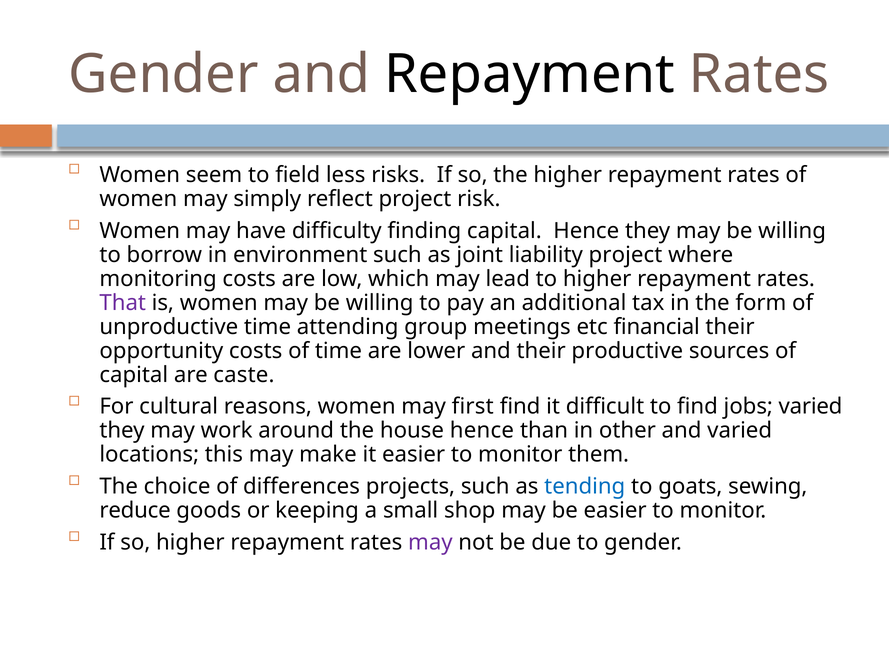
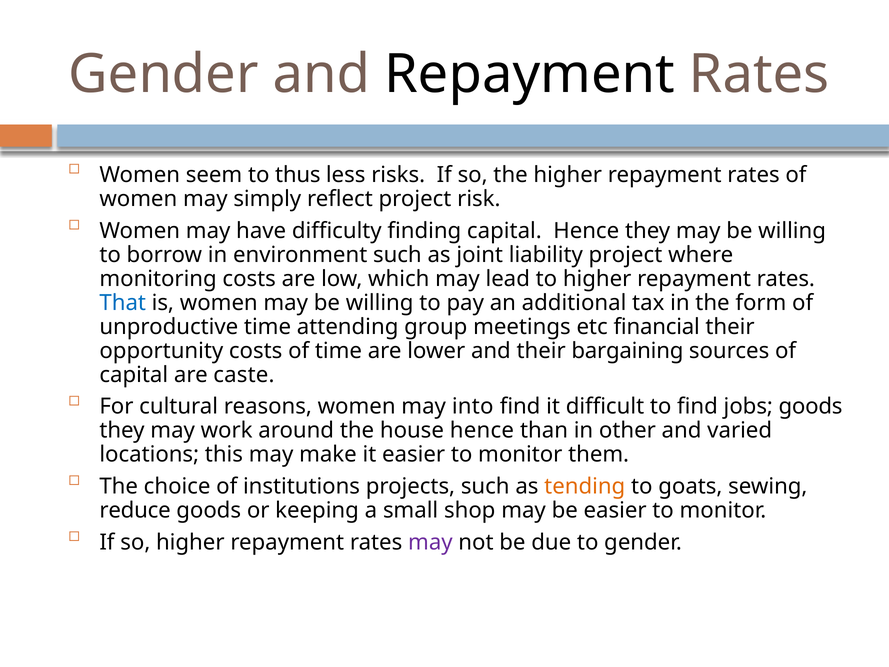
field: field -> thus (298, 175)
That colour: purple -> blue (123, 303)
productive: productive -> bargaining (627, 351)
first: first -> into (473, 406)
jobs varied: varied -> goods (811, 406)
differences: differences -> institutions (302, 486)
tending colour: blue -> orange (585, 486)
